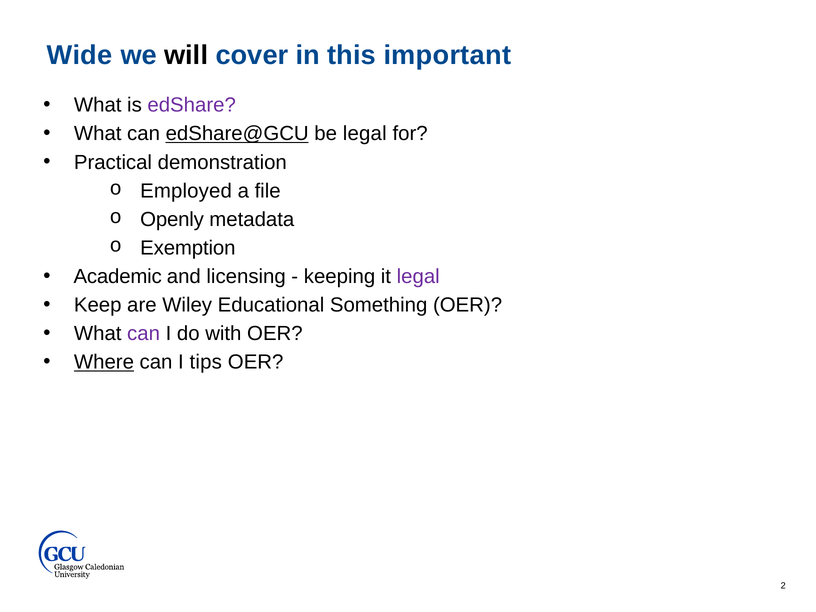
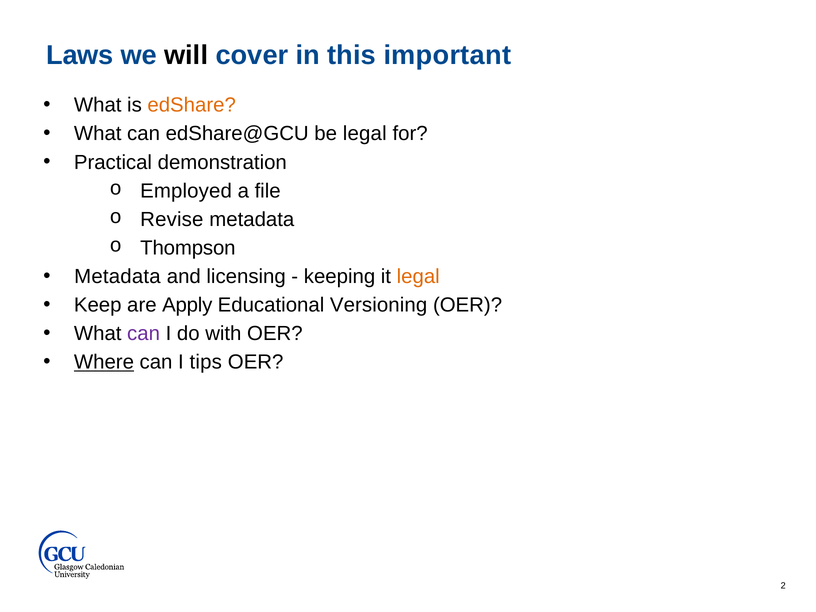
Wide: Wide -> Laws (80, 55)
edShare colour: purple -> orange (192, 105)
edShare@GCU underline: present -> none (237, 134)
Openly: Openly -> Revise (172, 219)
Exemption: Exemption -> Thompson (188, 248)
Academic: Academic -> Metadata (117, 277)
legal colour: purple -> orange (418, 277)
Wiley: Wiley -> Apply (187, 305)
Something: Something -> Versioning (379, 305)
